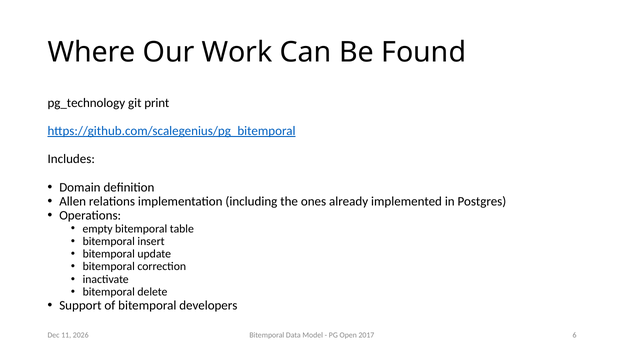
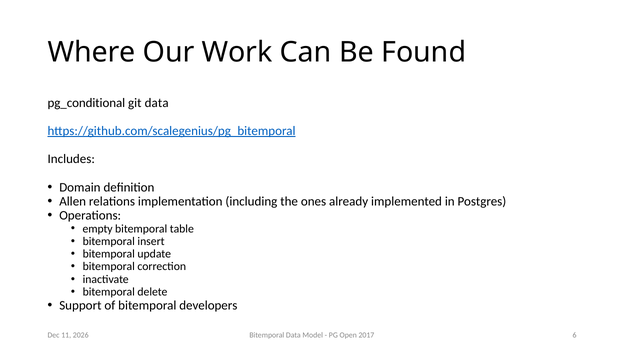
pg_technology: pg_technology -> pg_conditional (86, 103)
git print: print -> data (157, 103)
